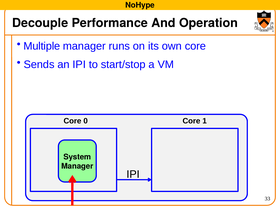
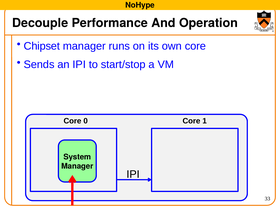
Multiple: Multiple -> Chipset (42, 46)
